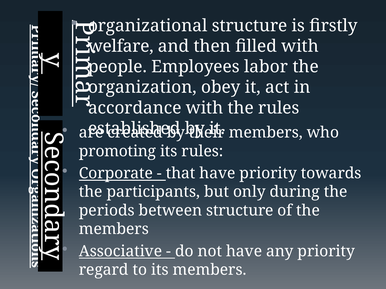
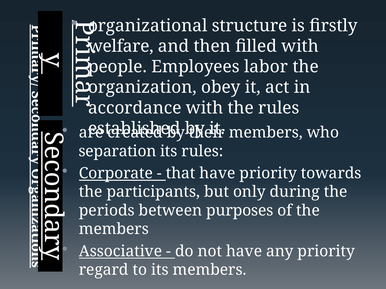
promoting: promoting -> separation (118, 151)
between structure: structure -> purposes (240, 211)
